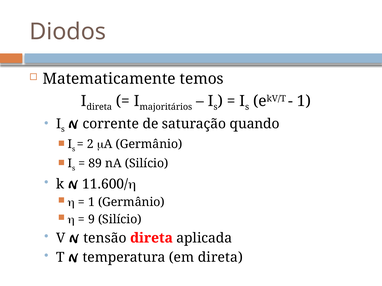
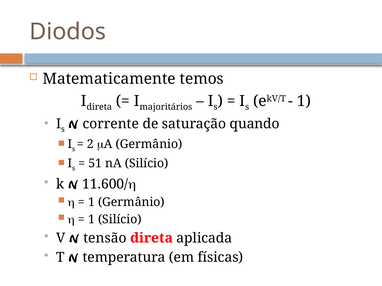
89: 89 -> 51 (95, 164)
9: 9 -> 1 (91, 220)
em direta: direta -> físicas (220, 258)
